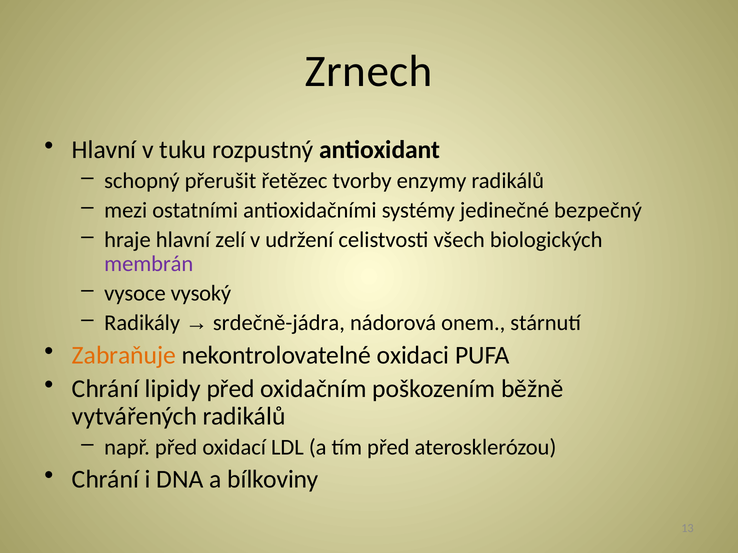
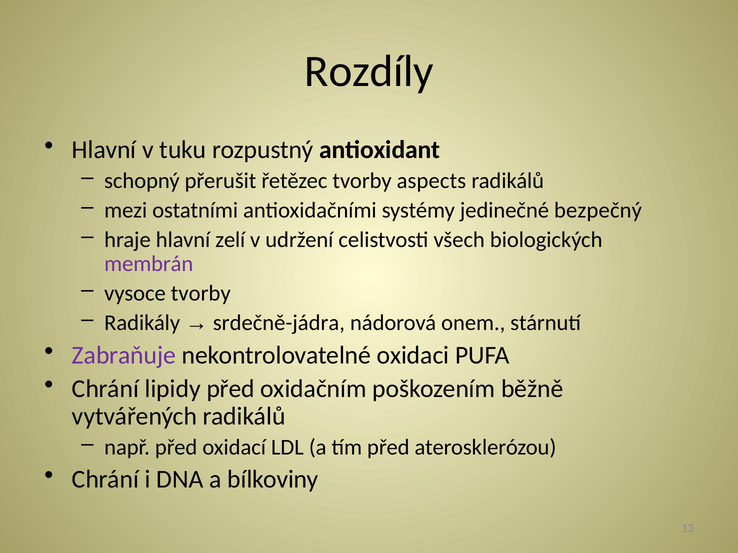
Zrnech: Zrnech -> Rozdíly (369, 71)
enzymy: enzymy -> aspects (431, 181)
vysoce vysoký: vysoký -> tvorby (201, 294)
Zabraňuje colour: orange -> purple (124, 356)
